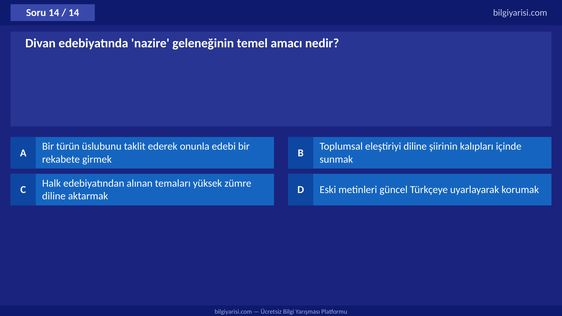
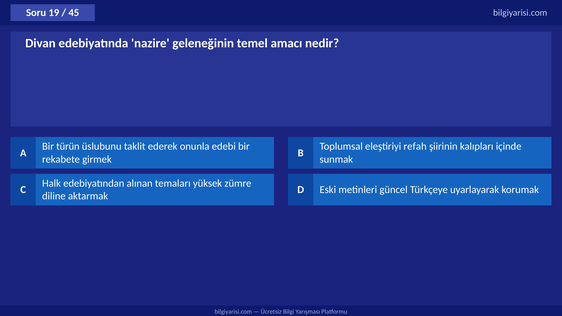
Soru 14: 14 -> 19 (54, 13)
14: 14 -> 45 (74, 13)
eleştiriyi diline: diline -> refah (415, 147)
